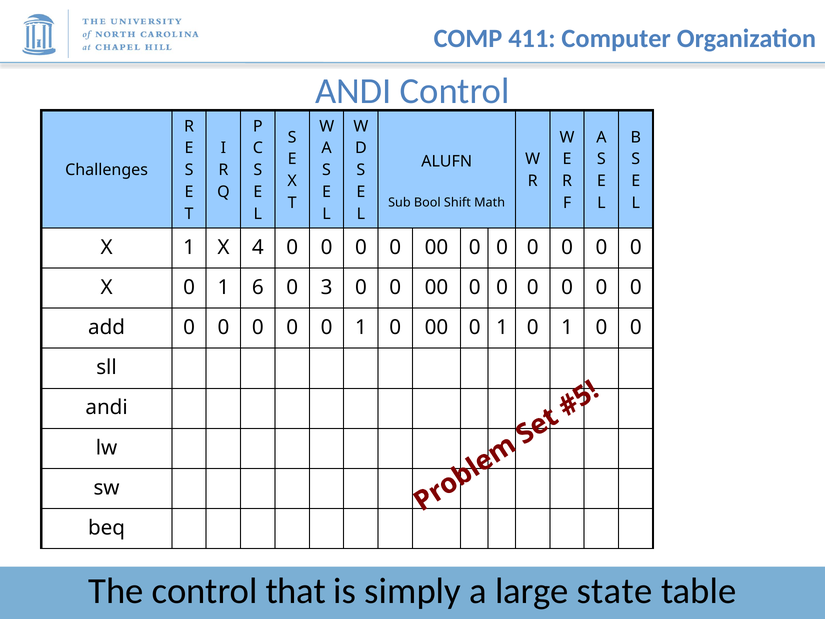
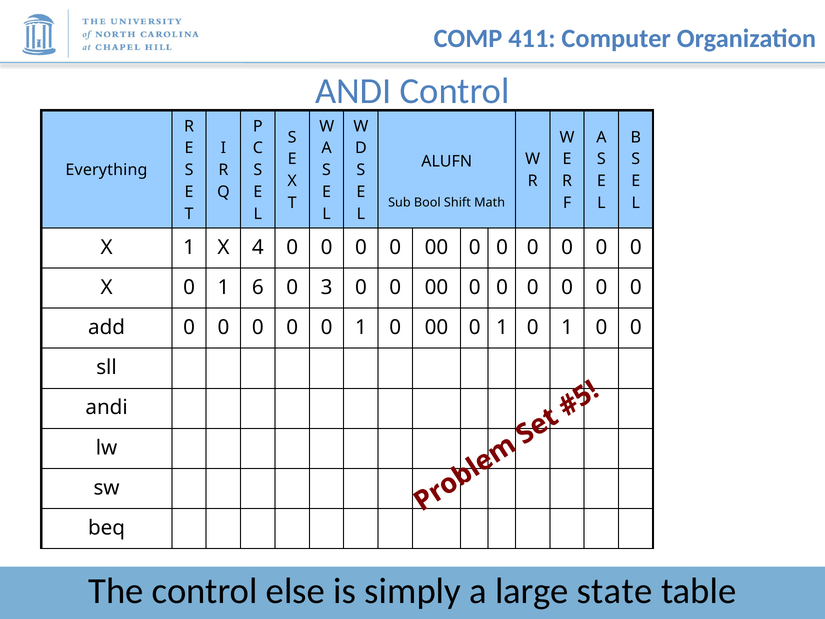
Challenges: Challenges -> Everything (106, 170)
that: that -> else (295, 591)
